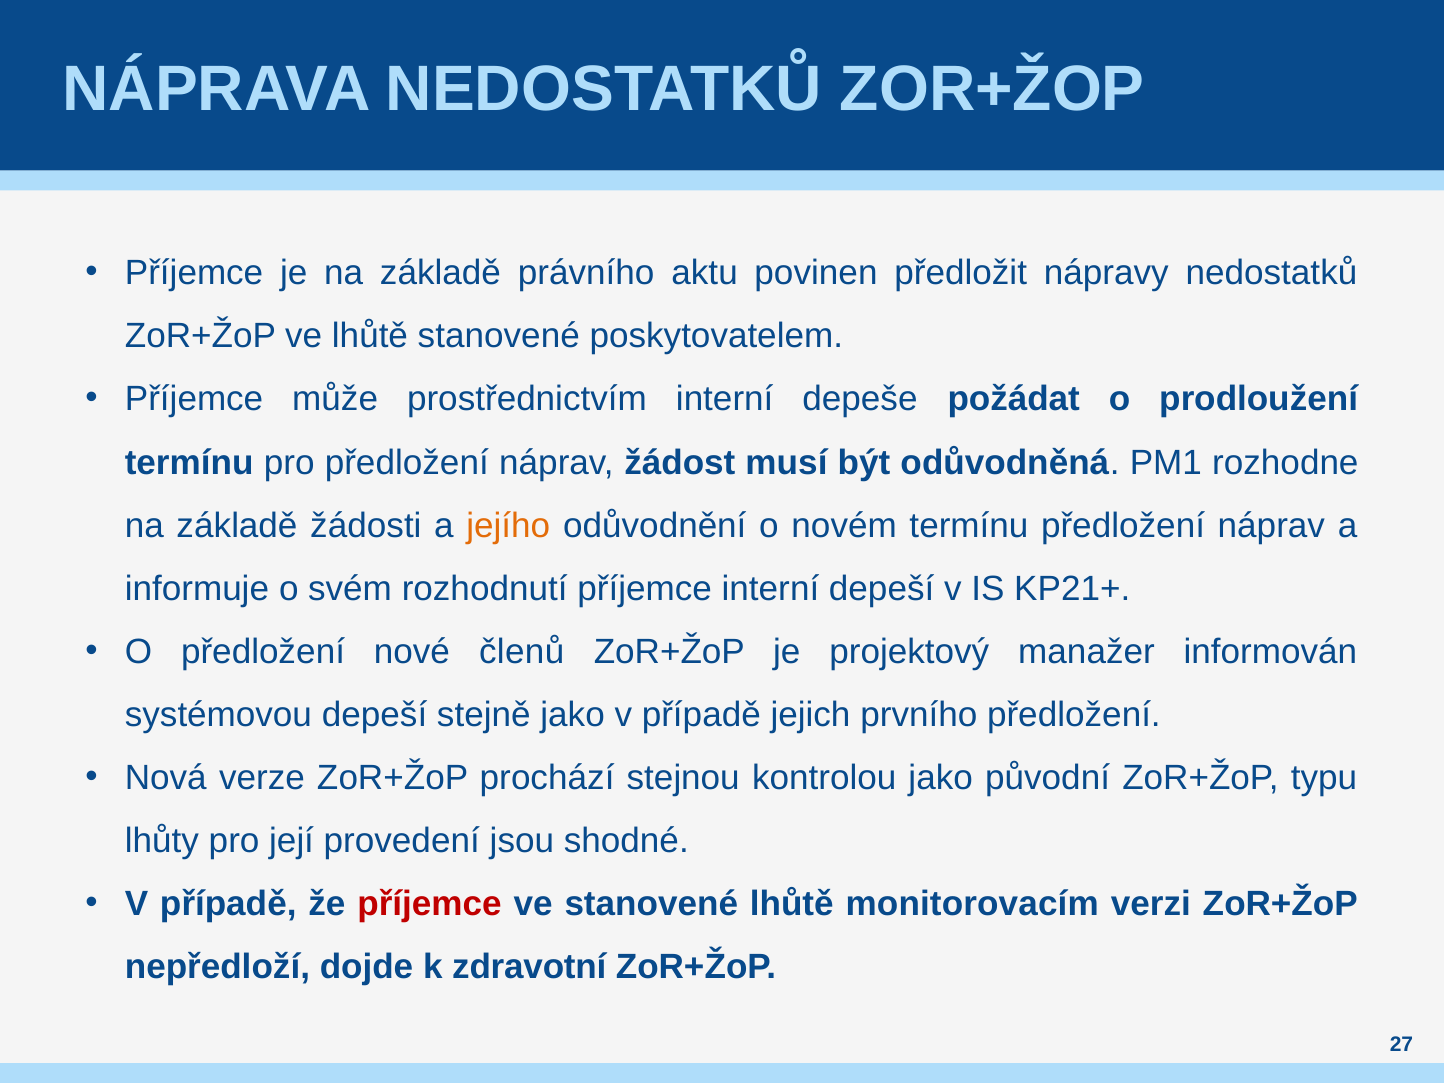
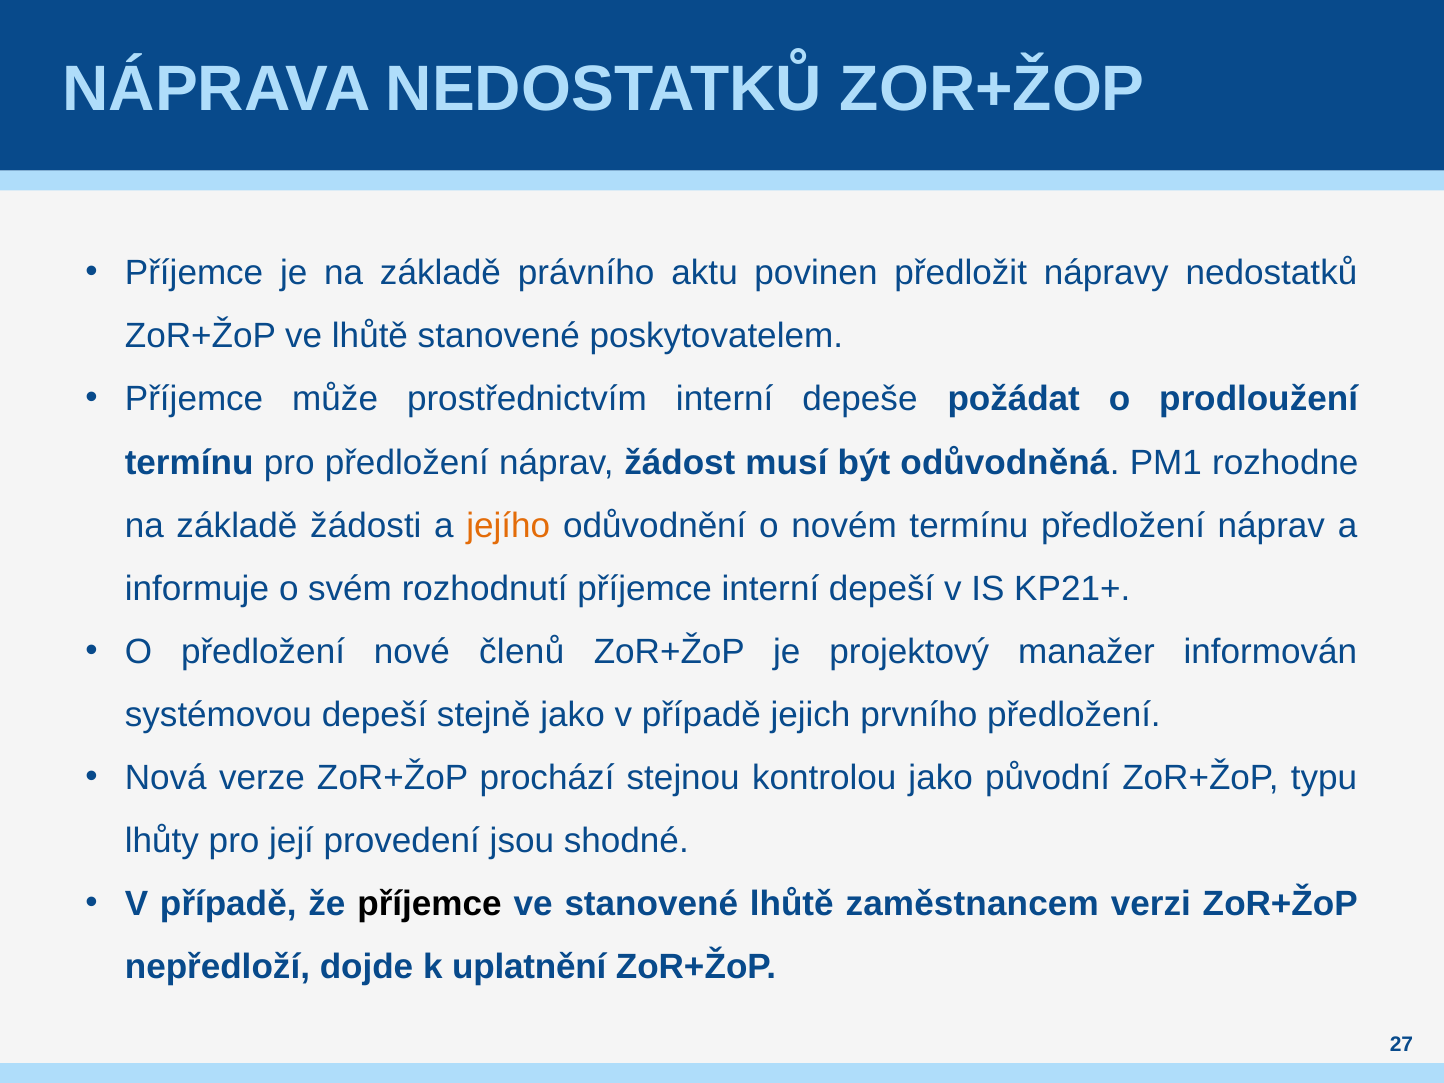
příjemce colour: red -> black (430, 904)
monitorovacím: monitorovacím -> zaměstnancem (972, 904)
zdravotní: zdravotní -> uplatnění (529, 967)
